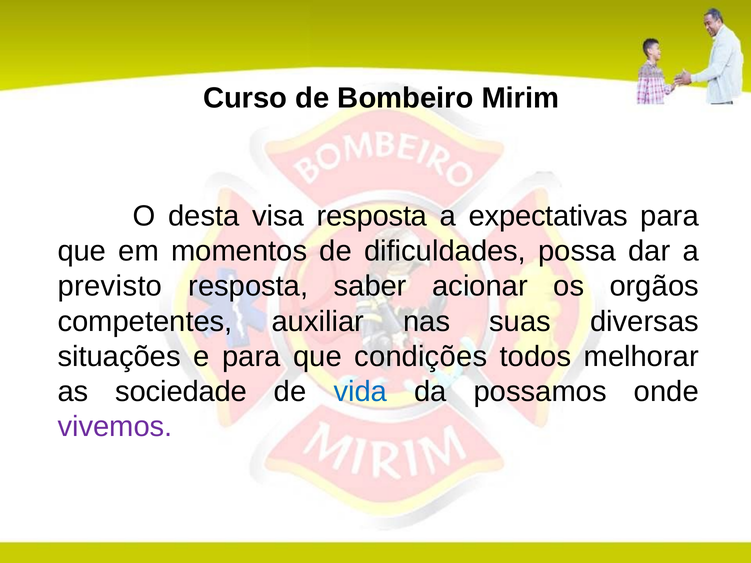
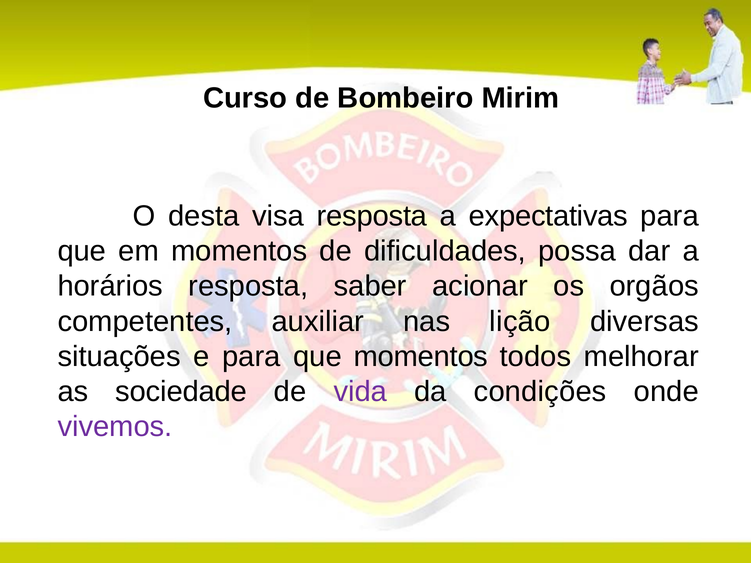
previsto: previsto -> horários (110, 286)
suas: suas -> lição (520, 322)
que condições: condições -> momentos (421, 357)
vida colour: blue -> purple (360, 392)
possamos: possamos -> condições (540, 392)
